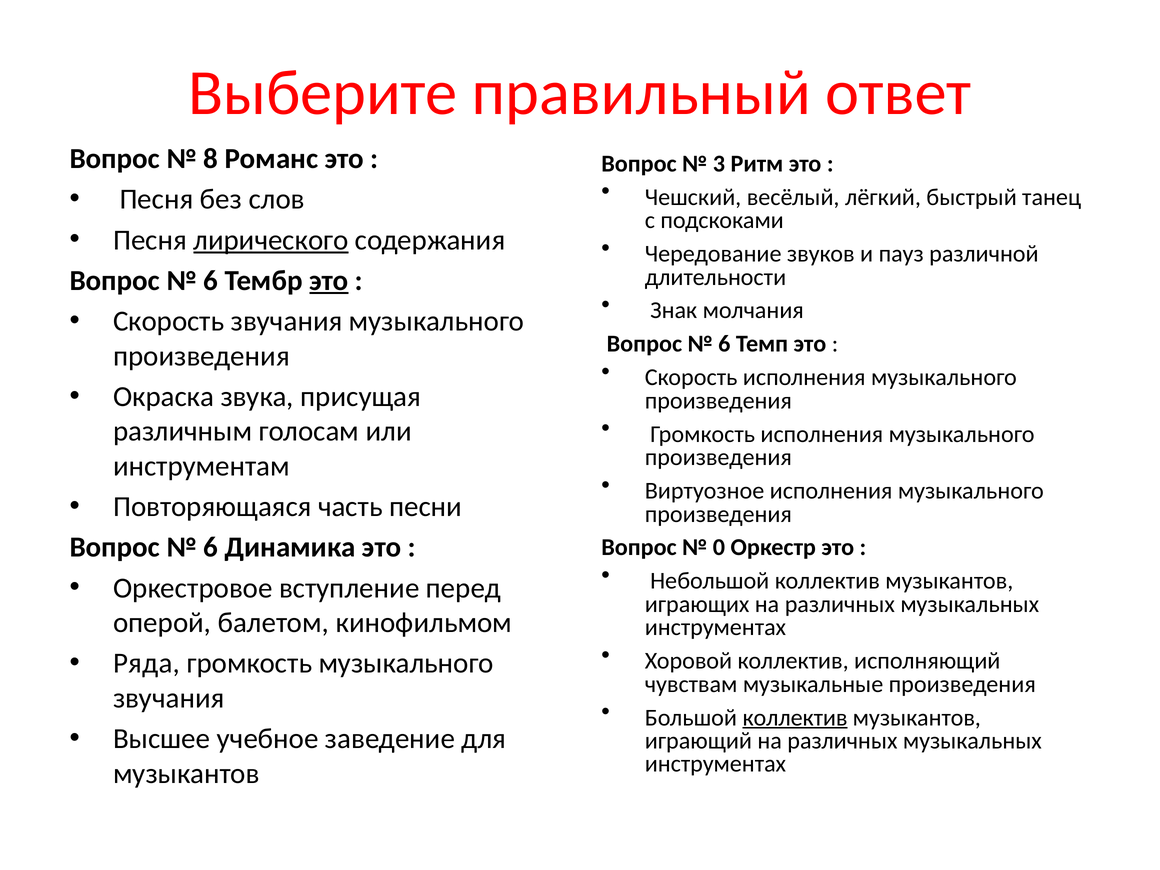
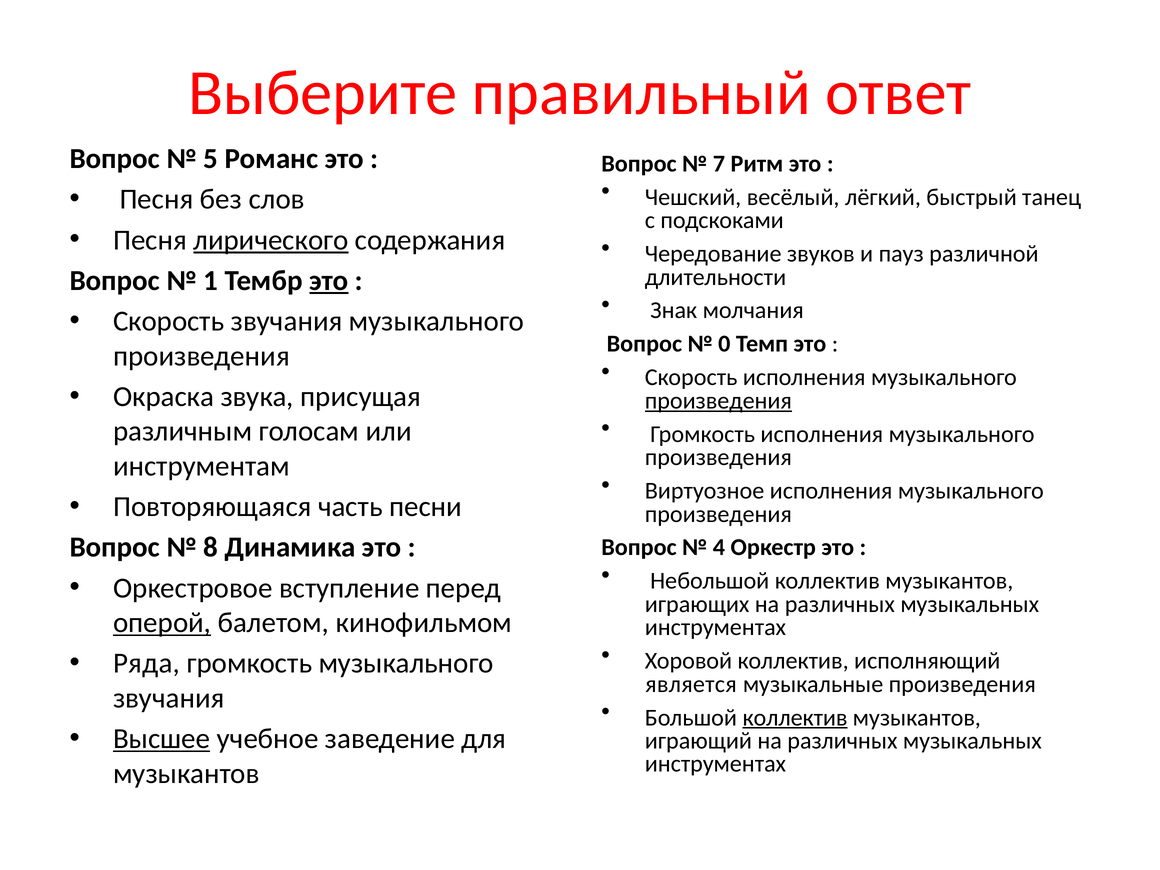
8: 8 -> 5 (211, 159)
3: 3 -> 7 (719, 164)
6: 6 -> 1 (211, 281)
6: 6 -> 0 (724, 344)
произведения underline: none -> present (718, 401)
6: 6 -> 8 (211, 547)
0: 0 -> 4 (719, 548)
оперой underline: none -> present (162, 623)
чувствам: чувствам -> является (691, 684)
Высшее underline: none -> present (162, 739)
